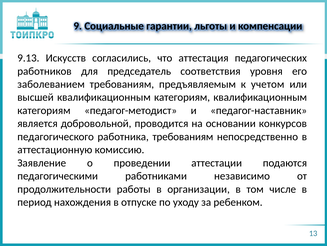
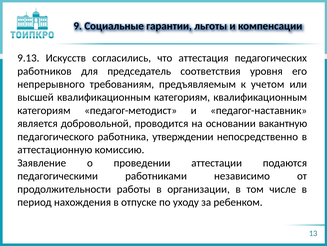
заболеванием: заболеванием -> непрерывного (51, 84)
конкурсов: конкурсов -> вакантную (283, 123)
работника требованиям: требованиям -> утверждении (183, 136)
